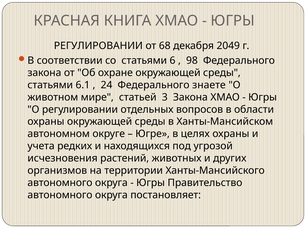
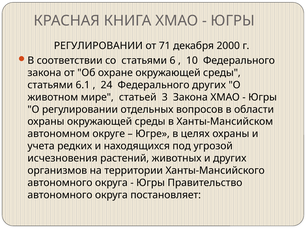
68: 68 -> 71 (165, 46)
2049: 2049 -> 2000 (228, 46)
98: 98 -> 10 (192, 61)
Федерального знаете: знаете -> других (209, 85)
